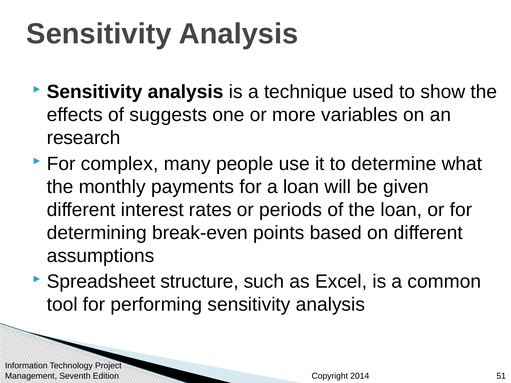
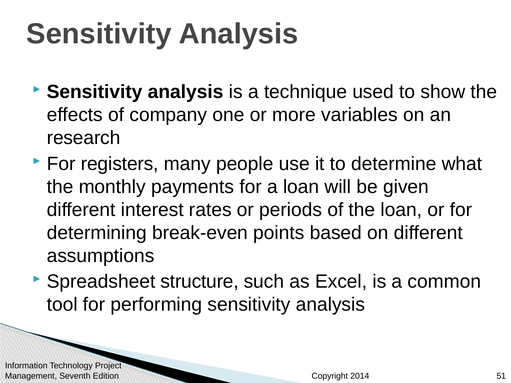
suggests: suggests -> company (168, 115)
complex: complex -> registers (120, 164)
